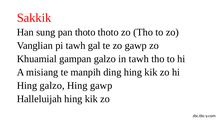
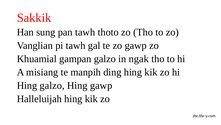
pan thoto: thoto -> tawh (85, 32)
in tawh: tawh -> ngak (139, 59)
